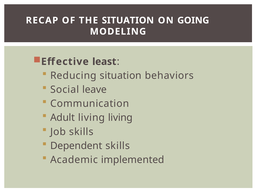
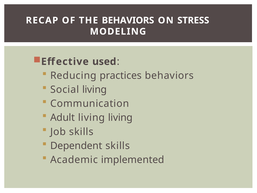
THE SITUATION: SITUATION -> BEHAVIORS (128, 20)
GOING: GOING -> STRESS (193, 20)
least: least -> used (104, 62)
Reducing situation: situation -> practices (121, 76)
Social leave: leave -> living (95, 90)
